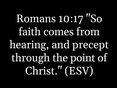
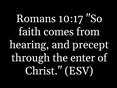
point: point -> enter (83, 58)
